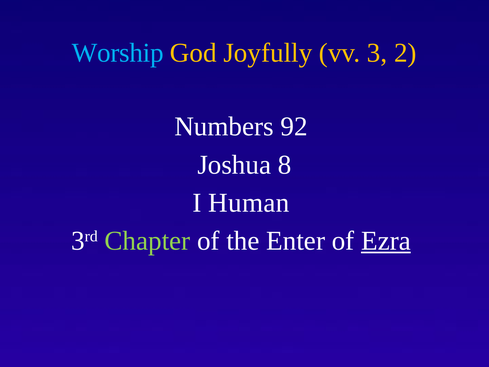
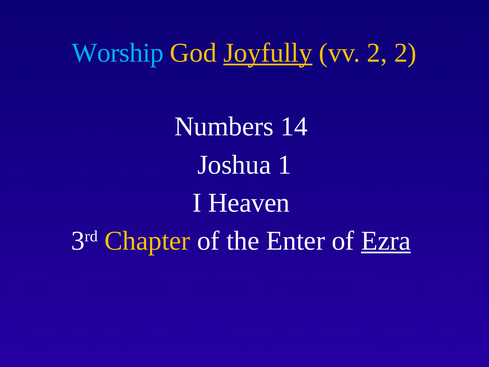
Joyfully underline: none -> present (268, 53)
vv 3: 3 -> 2 (377, 53)
92: 92 -> 14 (294, 127)
8: 8 -> 1 (285, 165)
Human: Human -> Heaven (249, 203)
Chapter colour: light green -> yellow (147, 241)
